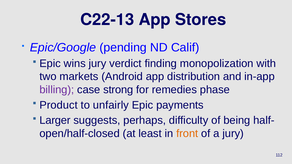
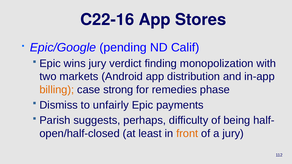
C22-13: C22-13 -> C22-16 (107, 20)
billing colour: purple -> orange (57, 90)
Product: Product -> Dismiss (59, 105)
Larger: Larger -> Parish (55, 120)
